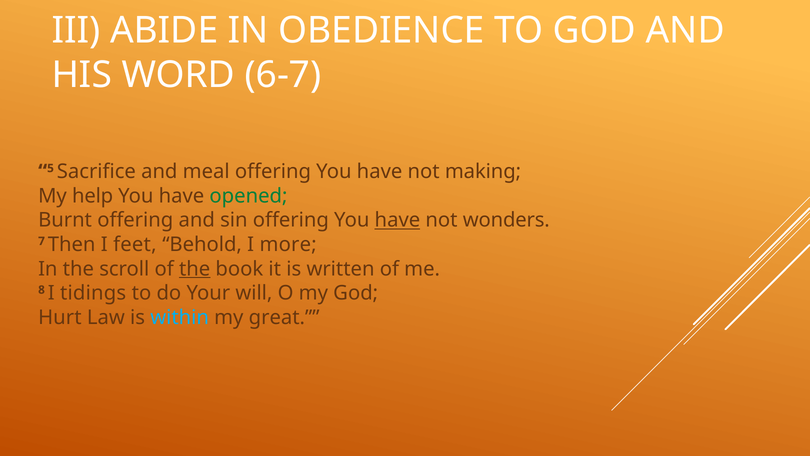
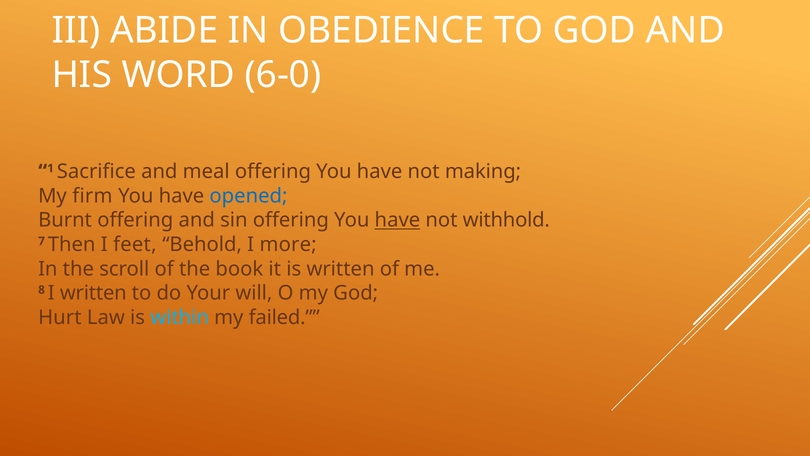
6-7: 6-7 -> 6-0 (283, 75)
5: 5 -> 1 (51, 168)
help: help -> firm (92, 196)
opened colour: green -> blue (248, 196)
wonders: wonders -> withhold (506, 220)
the underline: present -> none (195, 269)
I tidings: tidings -> written (93, 293)
great: great -> failed (284, 317)
